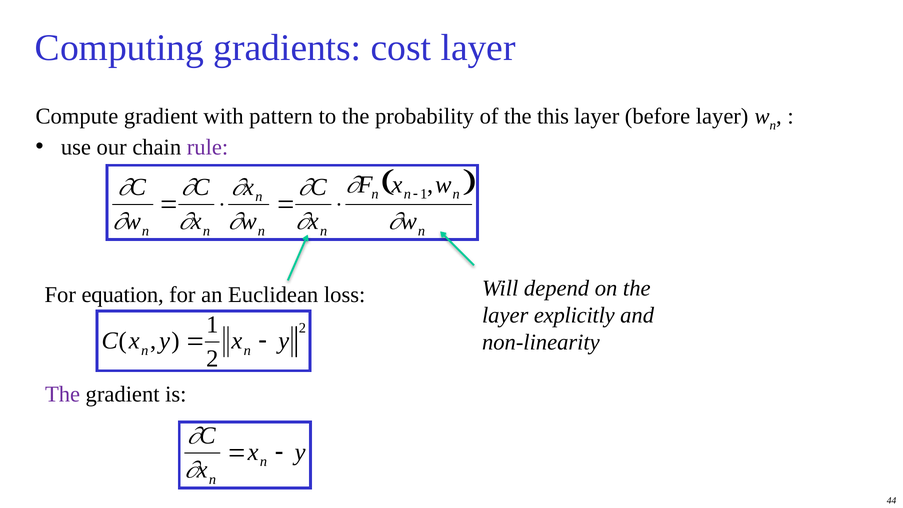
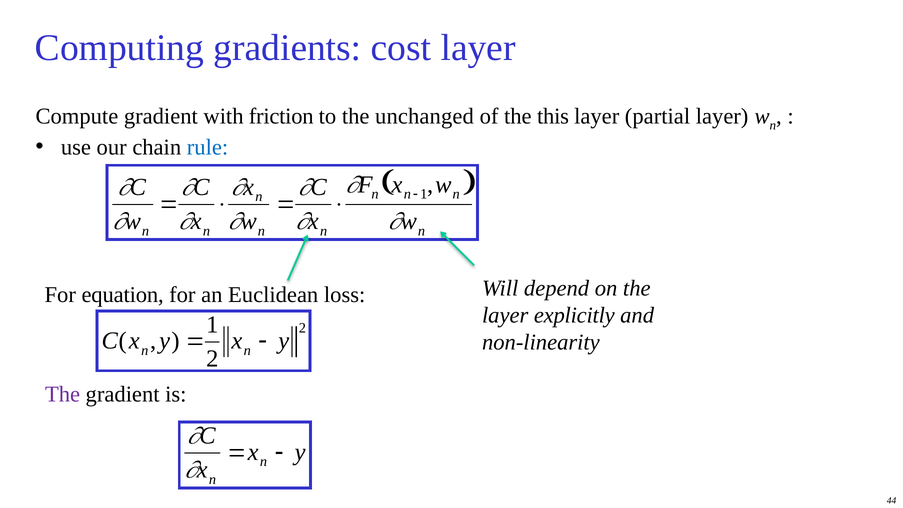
pattern: pattern -> friction (281, 116)
probability: probability -> unchanged (424, 116)
before: before -> partial (658, 116)
rule colour: purple -> blue (207, 147)
